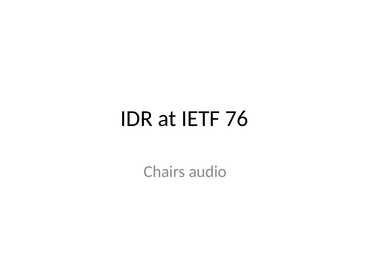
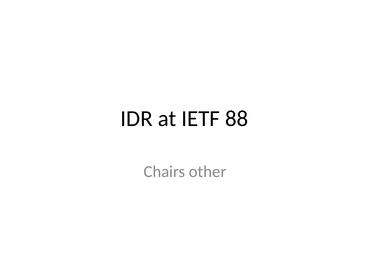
76: 76 -> 88 (237, 119)
audio: audio -> other (208, 172)
